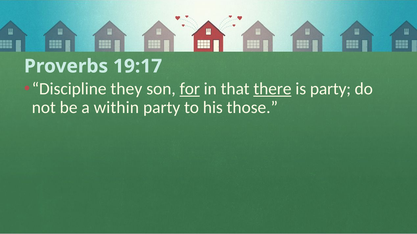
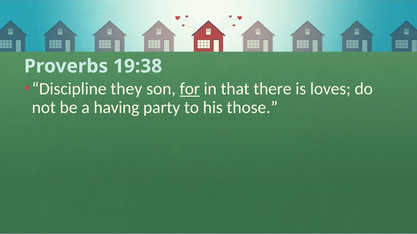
19:17: 19:17 -> 19:38 (138, 66)
there underline: present -> none (273, 89)
is party: party -> loves (330, 89)
within: within -> having (117, 108)
